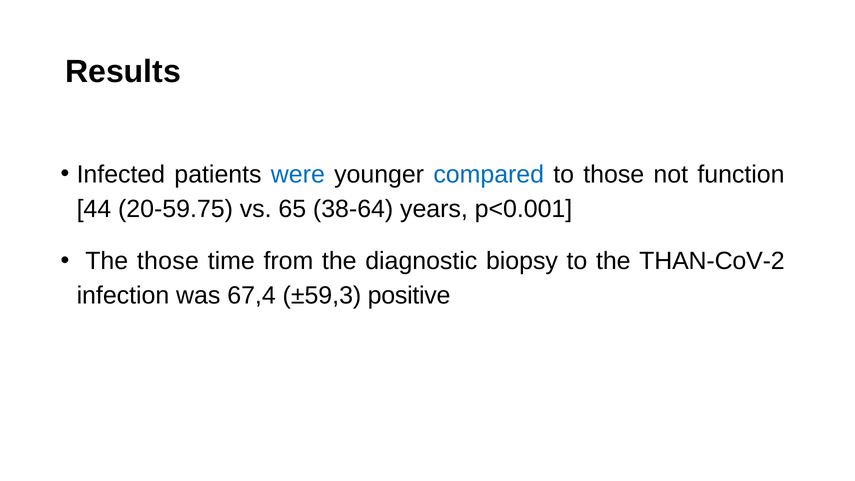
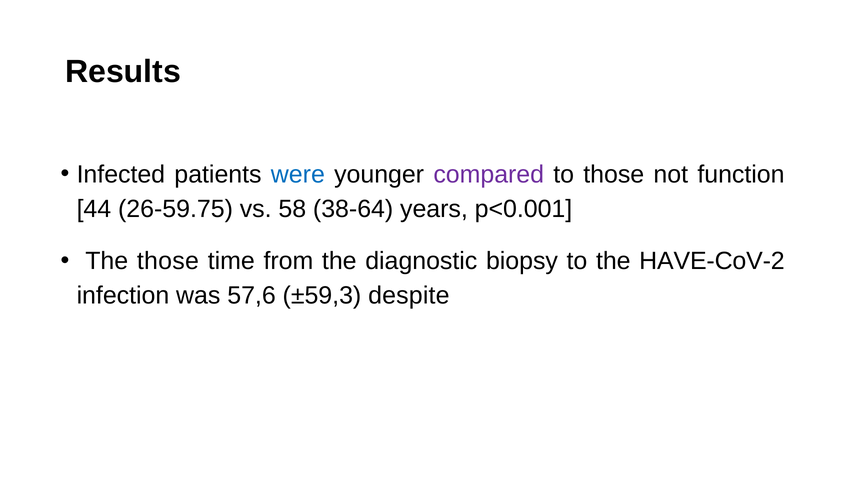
compared colour: blue -> purple (489, 175)
20-59.75: 20-59.75 -> 26-59.75 (176, 209)
65: 65 -> 58 (292, 209)
THAN-CoV-2: THAN-CoV-2 -> HAVE-CoV-2 (712, 261)
67,4: 67,4 -> 57,6 (252, 296)
positive: positive -> despite (409, 296)
